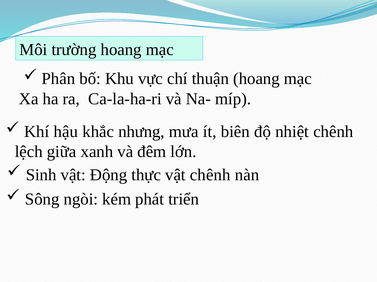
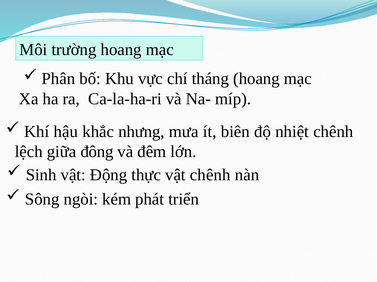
thuận: thuận -> tháng (210, 79)
xanh: xanh -> đông (97, 152)
